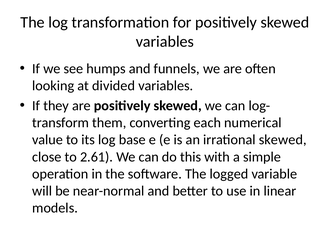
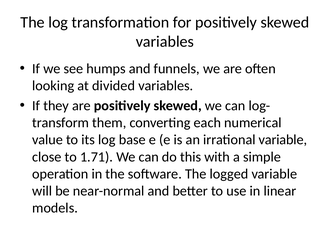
irrational skewed: skewed -> variable (283, 140)
2.61: 2.61 -> 1.71 (97, 157)
